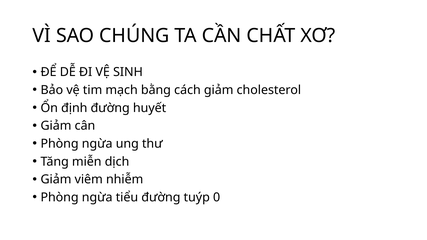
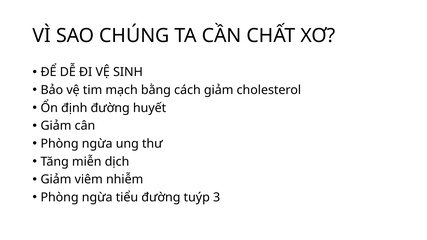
0: 0 -> 3 (217, 198)
